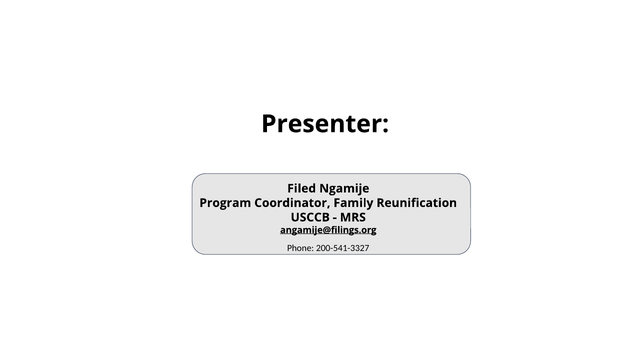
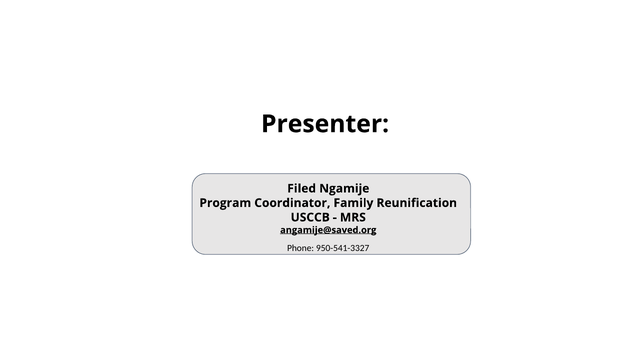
angamije@filings.org: angamije@filings.org -> angamije@saved.org (328, 230)
200-541-3327: 200-541-3327 -> 950-541-3327 (343, 248)
